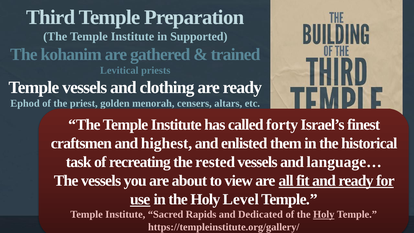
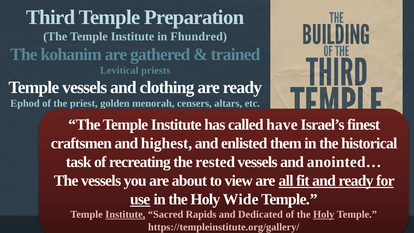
Supported: Supported -> Fhundred (199, 36)
forty: forty -> have (282, 125)
language…: language… -> anointed… (344, 162)
Level: Level -> Wide (241, 199)
Institute underline: none -> present (125, 214)
